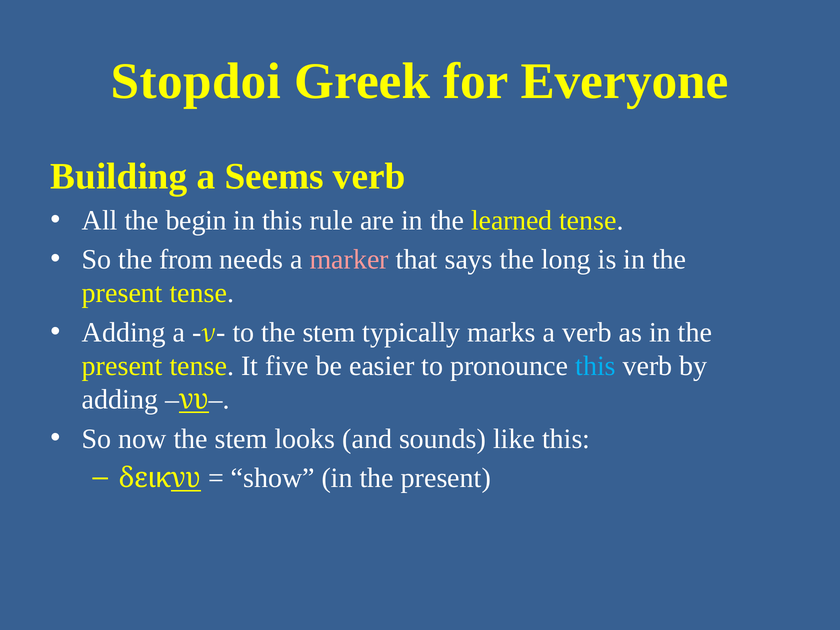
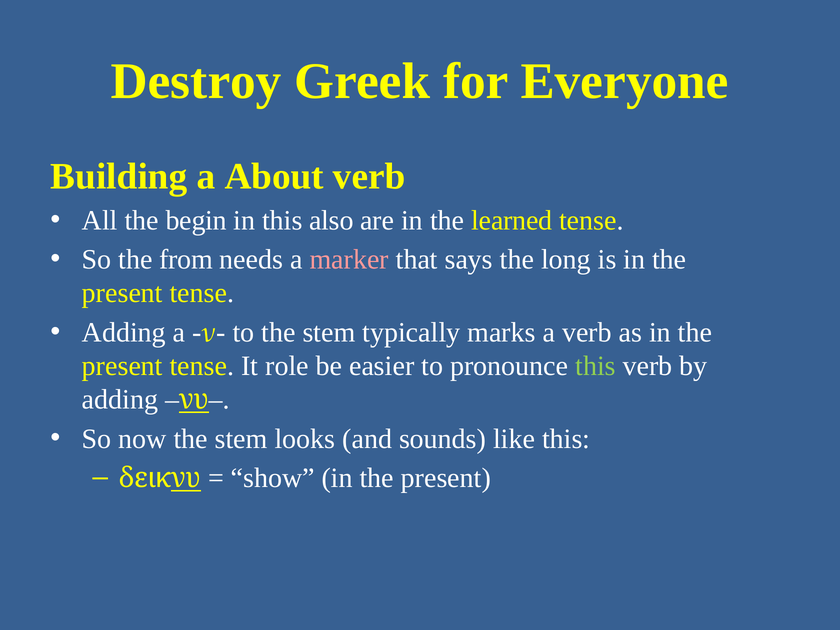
Stopdoi: Stopdoi -> Destroy (196, 81)
Seems: Seems -> About (274, 176)
rule: rule -> also (331, 220)
five: five -> role (287, 366)
this colour: light blue -> light green (596, 366)
